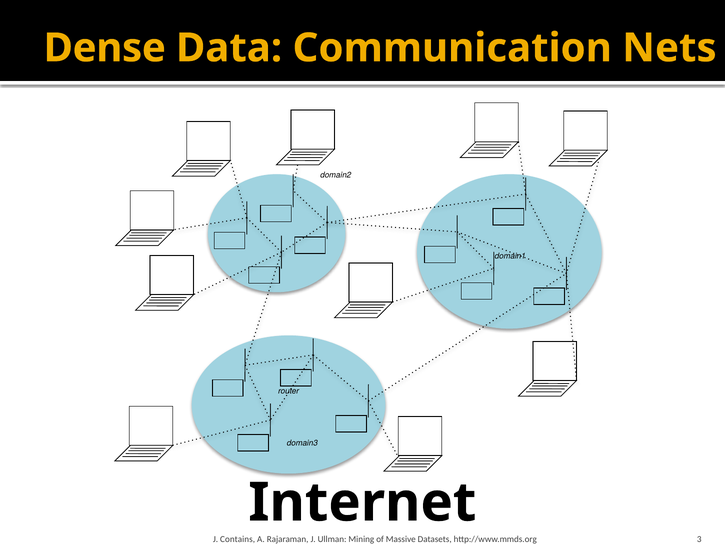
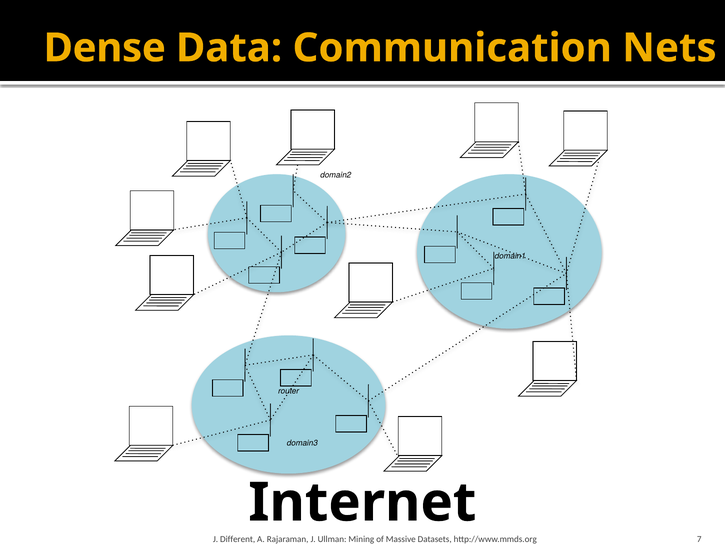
Contains: Contains -> Different (238, 539)
3: 3 -> 7 (699, 539)
